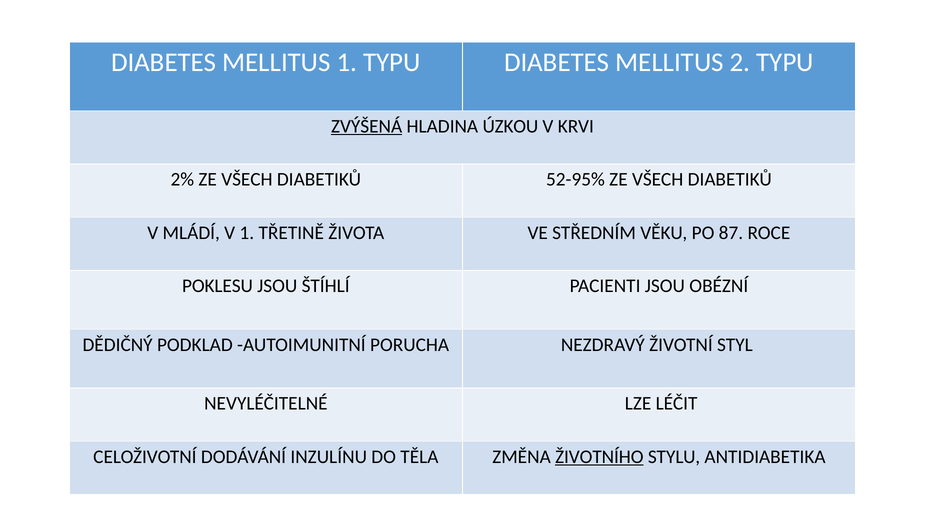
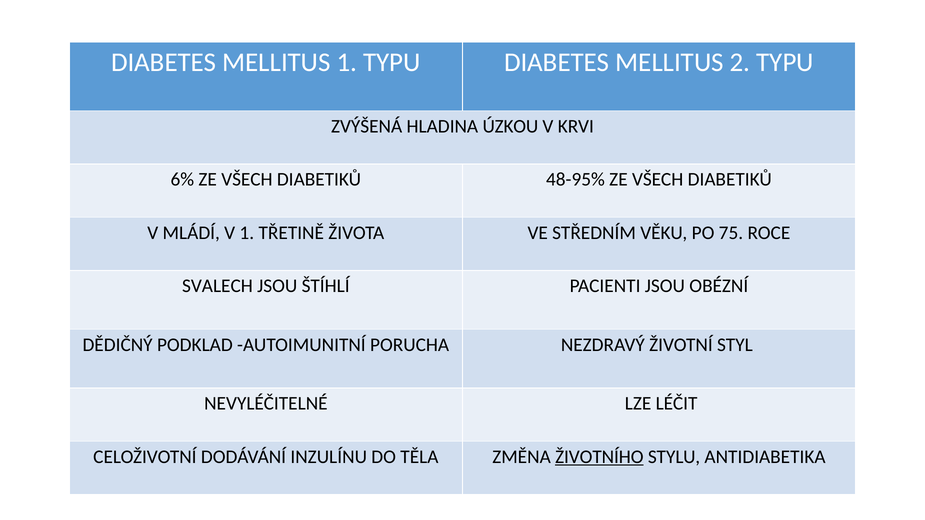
ZVÝŠENÁ underline: present -> none (367, 126)
2%: 2% -> 6% (182, 180)
52-95%: 52-95% -> 48-95% (575, 180)
87: 87 -> 75 (731, 233)
POKLESU: POKLESU -> SVALECH (217, 286)
